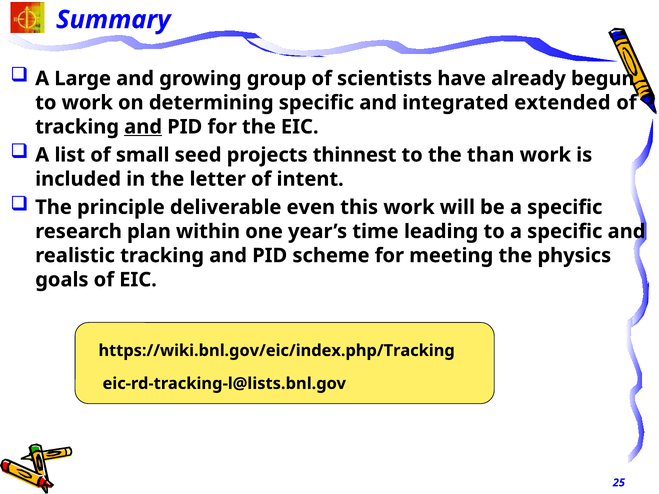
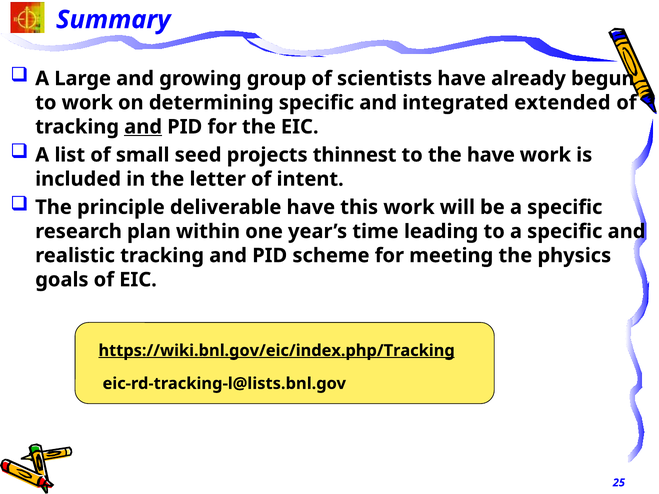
the than: than -> have (491, 155)
deliverable even: even -> have (311, 207)
https://wiki.bnl.gov/eic/index.php/Tracking underline: none -> present (277, 351)
